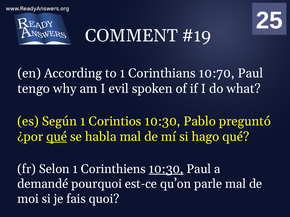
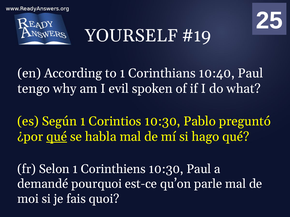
COMMENT: COMMENT -> YOURSELF (131, 36)
10:70: 10:70 -> 10:40 (217, 73)
10:30 underline: present -> none (166, 169)
